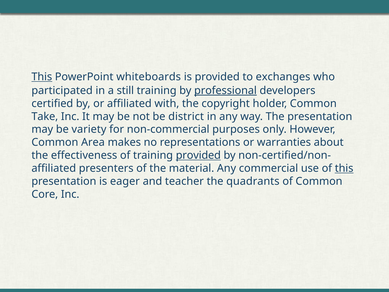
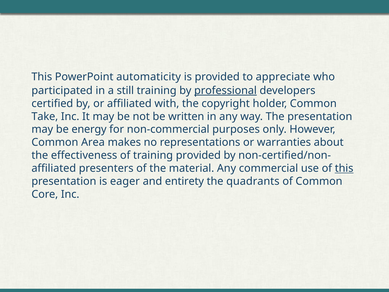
This underline: present -> none (42, 77)
whiteboards: whiteboards -> automaticity (149, 77)
exchanges: exchanges -> appreciate (283, 77)
district: district -> written (186, 116)
variety: variety -> energy (89, 129)
provided underline: present -> none (198, 155)
teacher: teacher -> entirety (184, 181)
